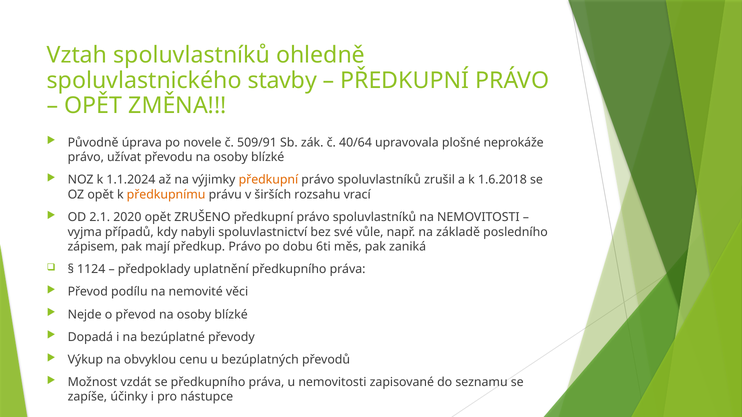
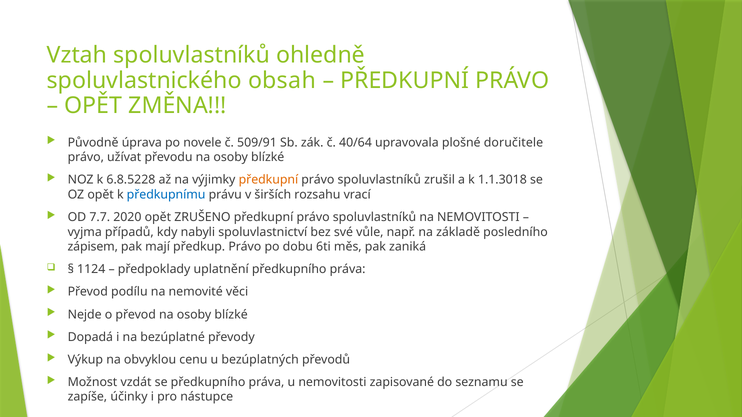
stavby: stavby -> obsah (282, 80)
neprokáže: neprokáže -> doručitele (513, 143)
1.1.2024: 1.1.2024 -> 6.8.5228 (131, 180)
1.6.2018: 1.6.2018 -> 1.1.3018 (502, 180)
předkupnímu colour: orange -> blue (166, 195)
2.1: 2.1 -> 7.7 (100, 217)
